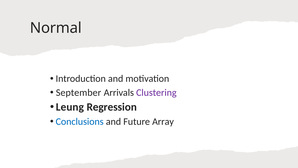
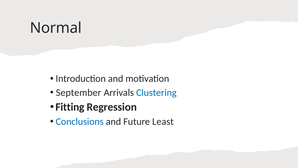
Clustering colour: purple -> blue (156, 92)
Leung: Leung -> Fitting (70, 107)
Array: Array -> Least (163, 121)
